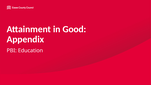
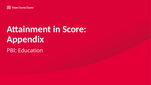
Good: Good -> Score (74, 29)
